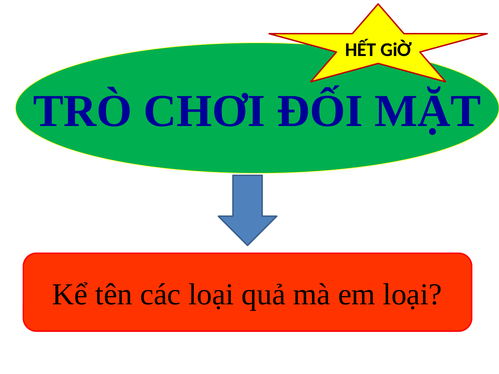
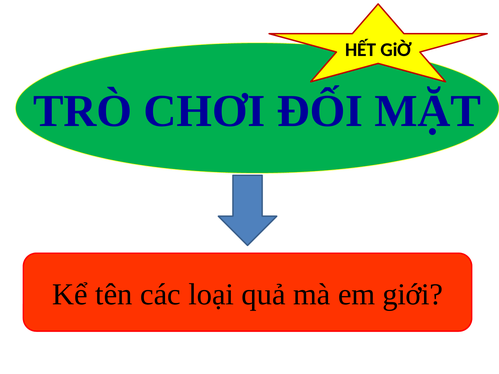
em loại: loại -> giới (413, 295)
